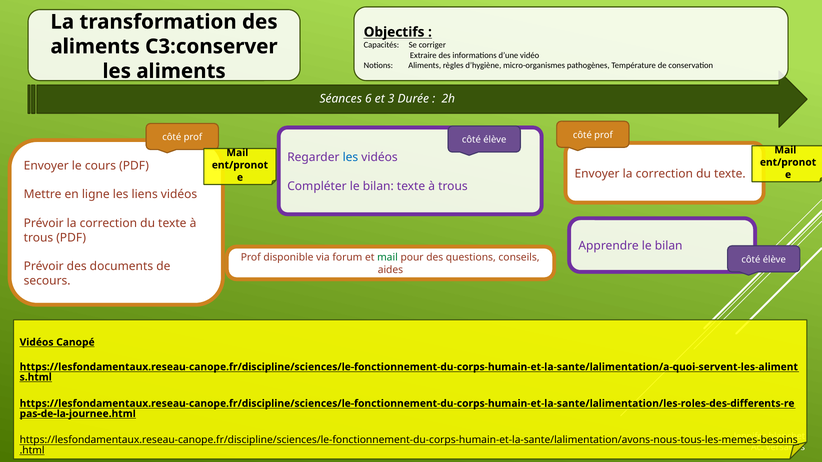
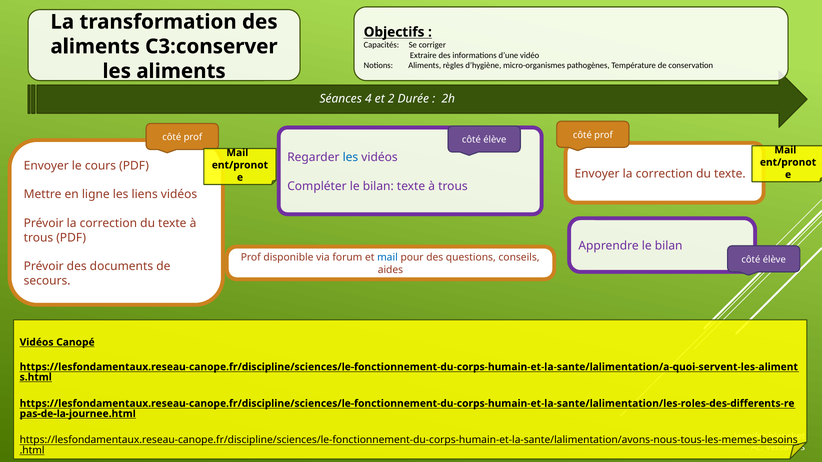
6: 6 -> 4 (368, 99)
3: 3 -> 2 (391, 99)
mail colour: green -> blue (387, 258)
